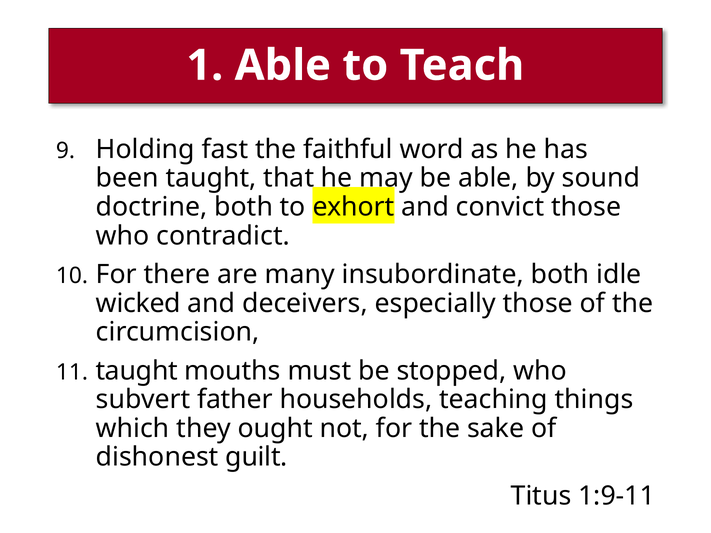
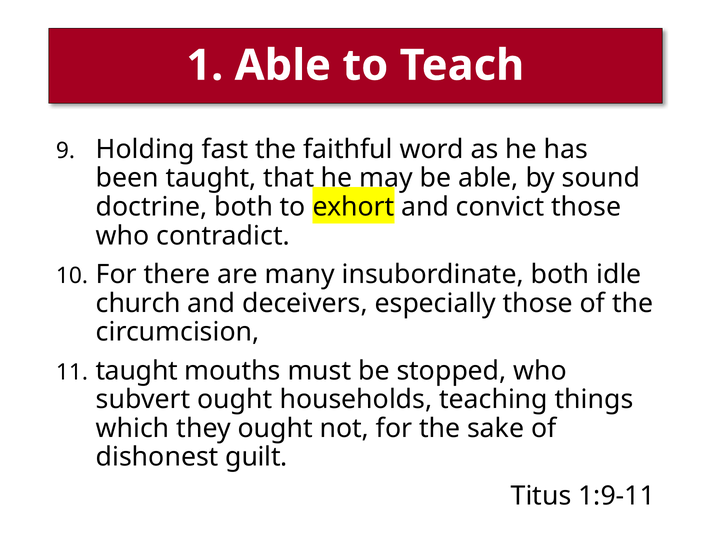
wicked: wicked -> church (138, 303)
subvert father: father -> ought (235, 400)
